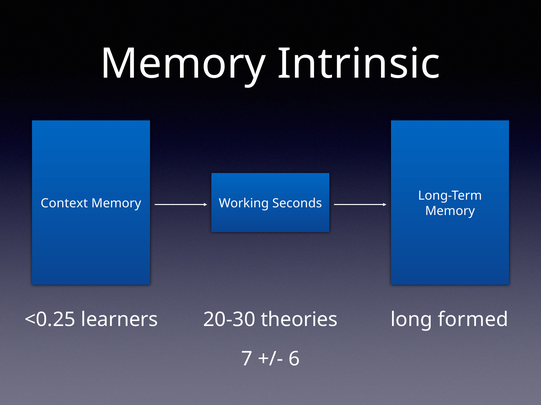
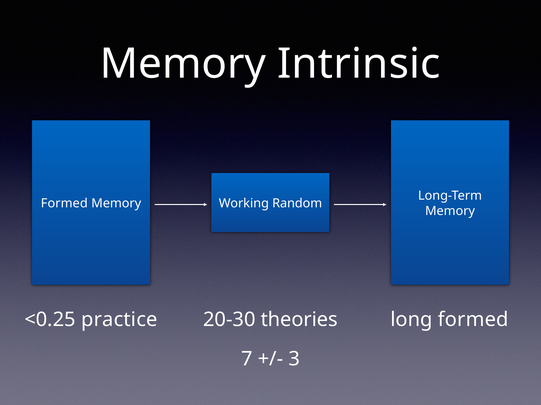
Context: Context -> Formed (64, 204)
Seconds: Seconds -> Random (297, 204)
learners: learners -> practice (119, 320)
6: 6 -> 3 (294, 359)
